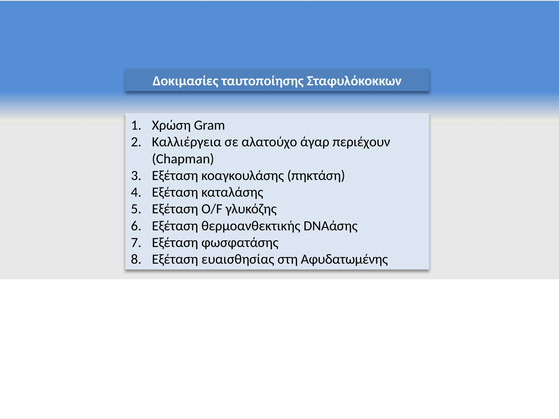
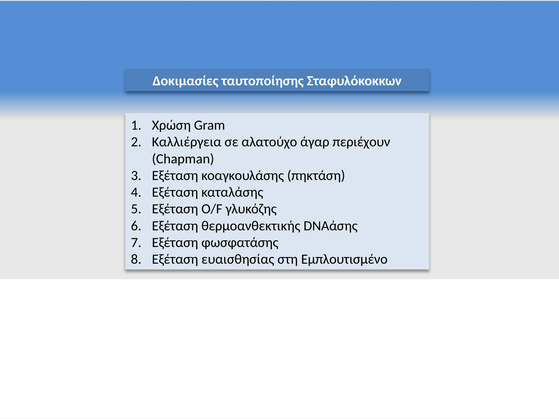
Αφυδατωμένης: Αφυδατωμένης -> Εμπλουτισμένο (344, 259)
